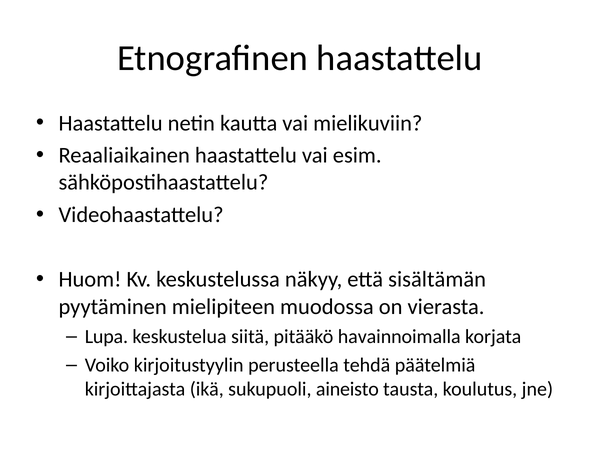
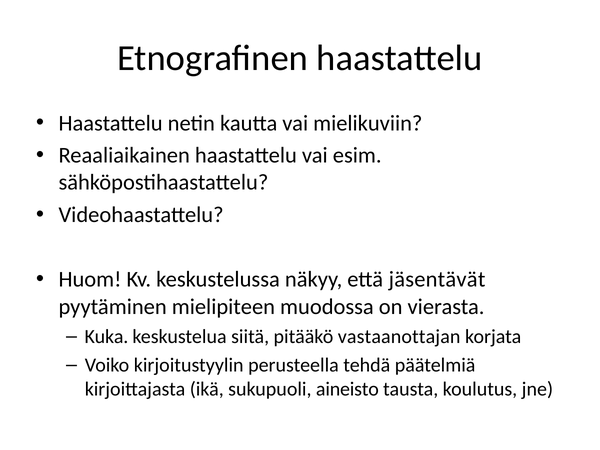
sisältämän: sisältämän -> jäsentävät (437, 280)
Lupa: Lupa -> Kuka (106, 337)
havainnoimalla: havainnoimalla -> vastaanottajan (399, 337)
